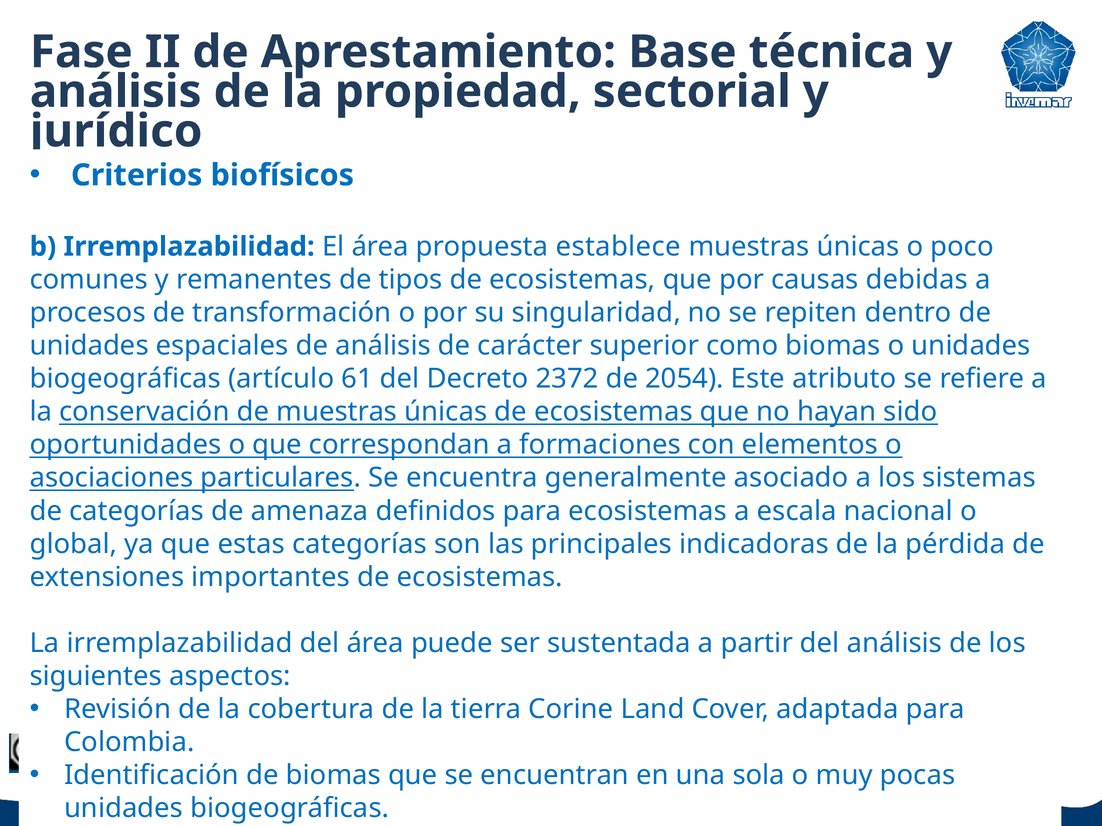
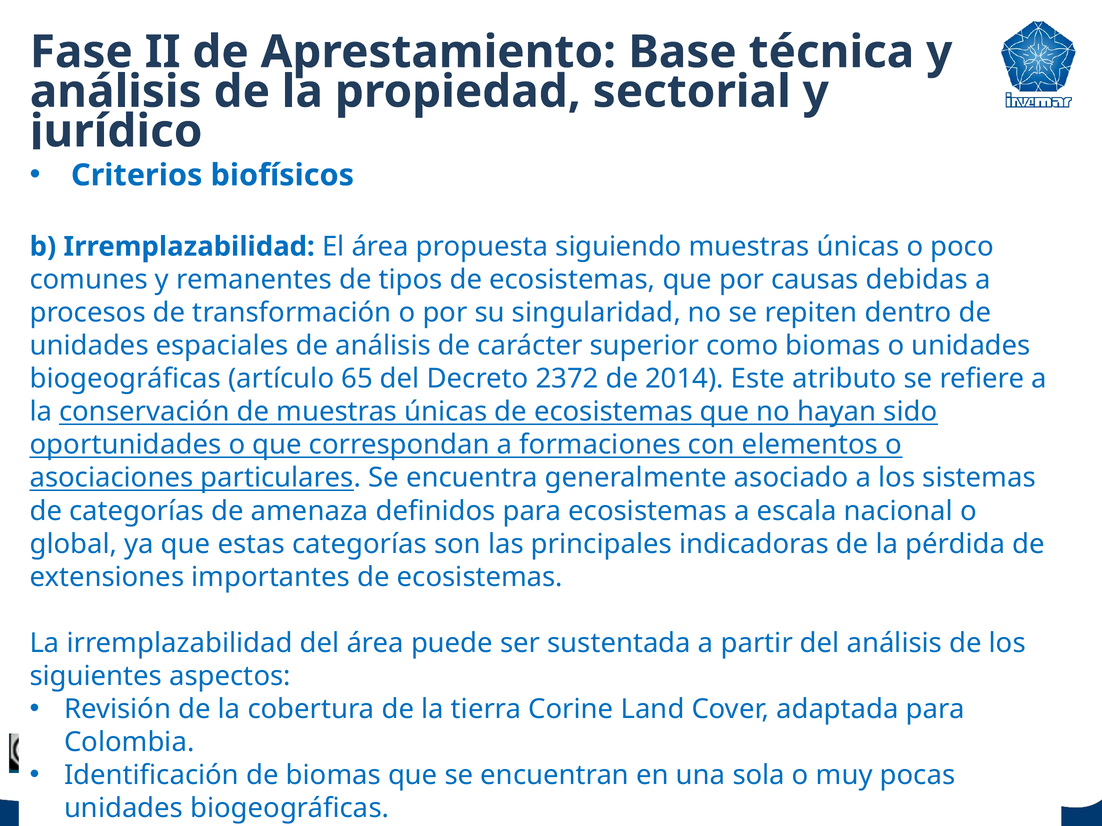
establece: establece -> siguiendo (619, 247)
61: 61 -> 65 (357, 379)
2054: 2054 -> 2014 (685, 379)
